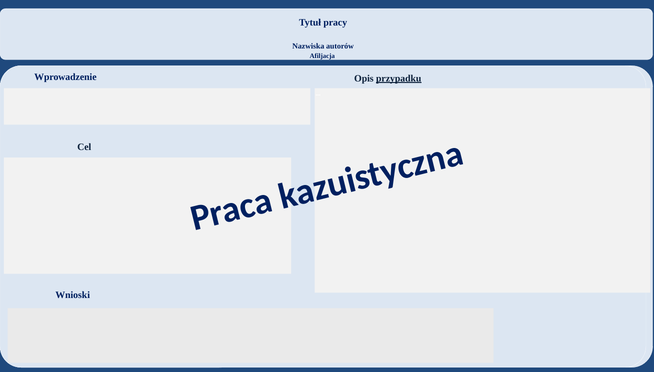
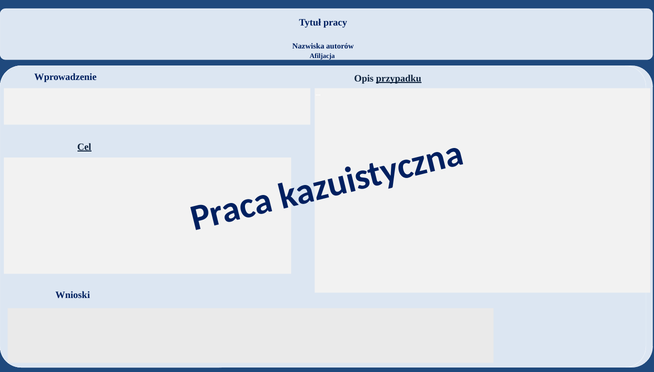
Cel underline: none -> present (84, 147)
